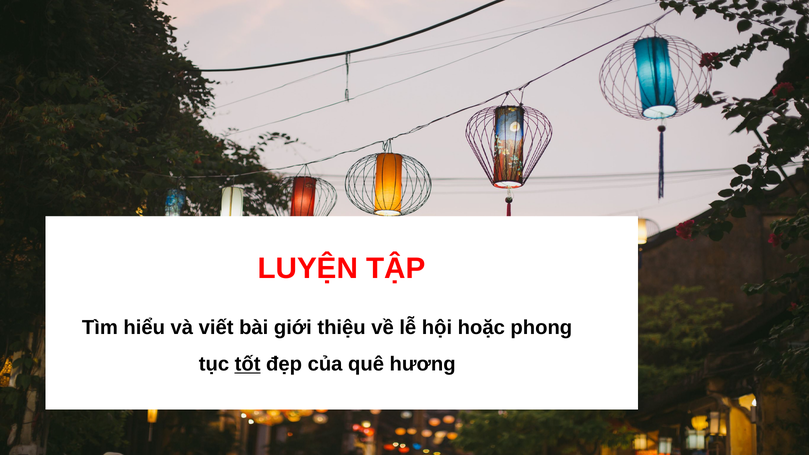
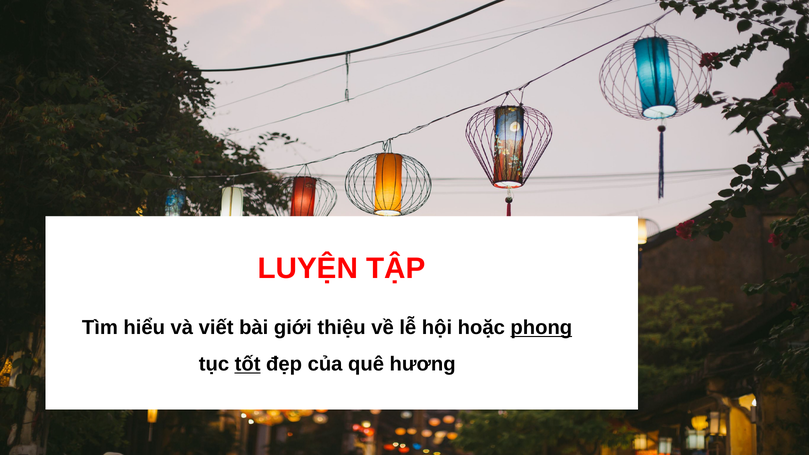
phong underline: none -> present (541, 328)
